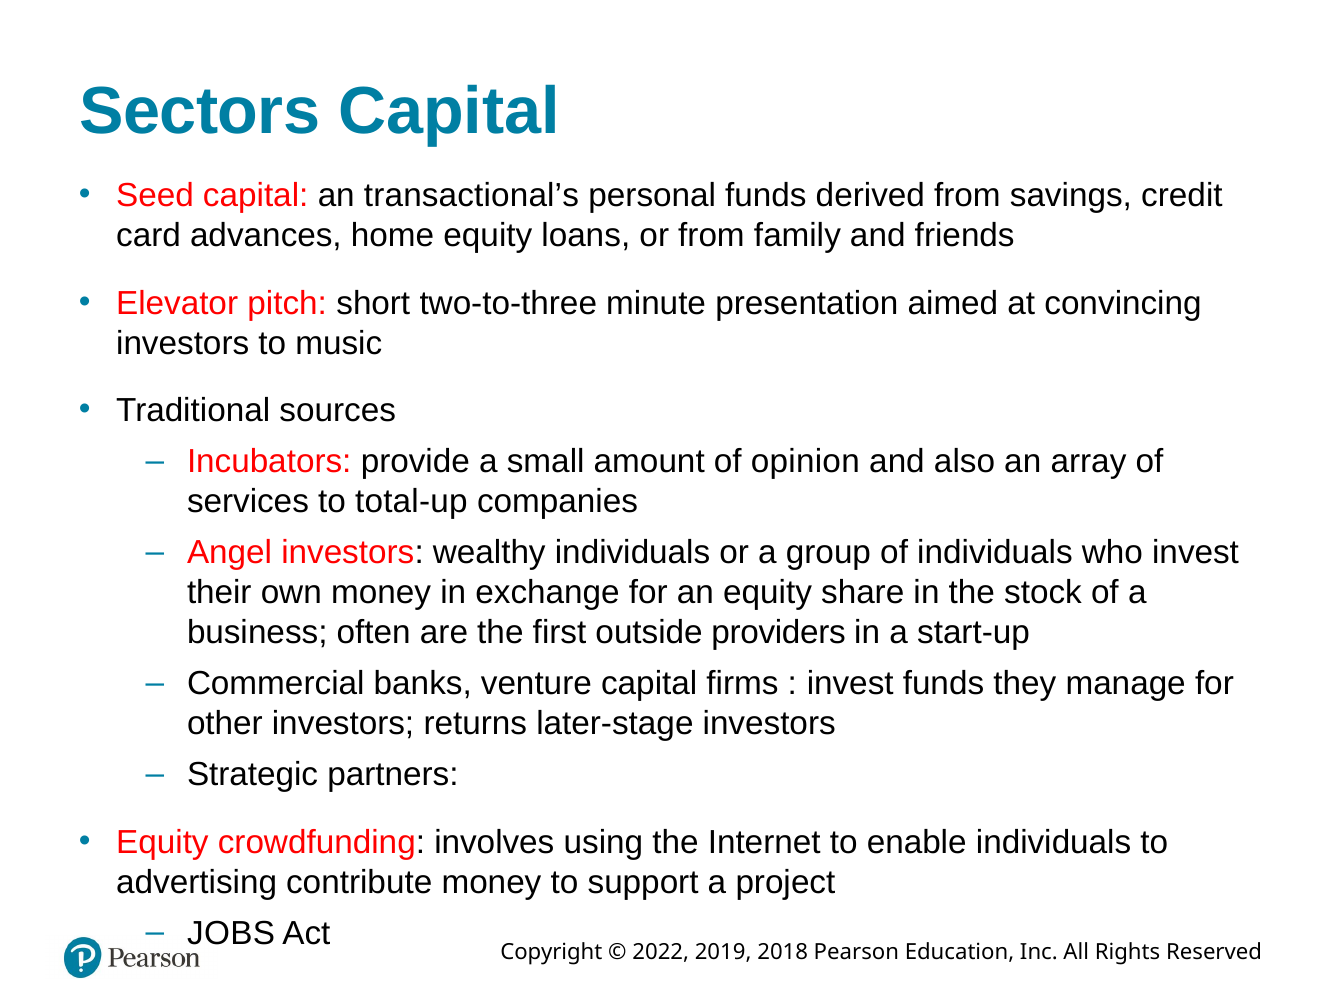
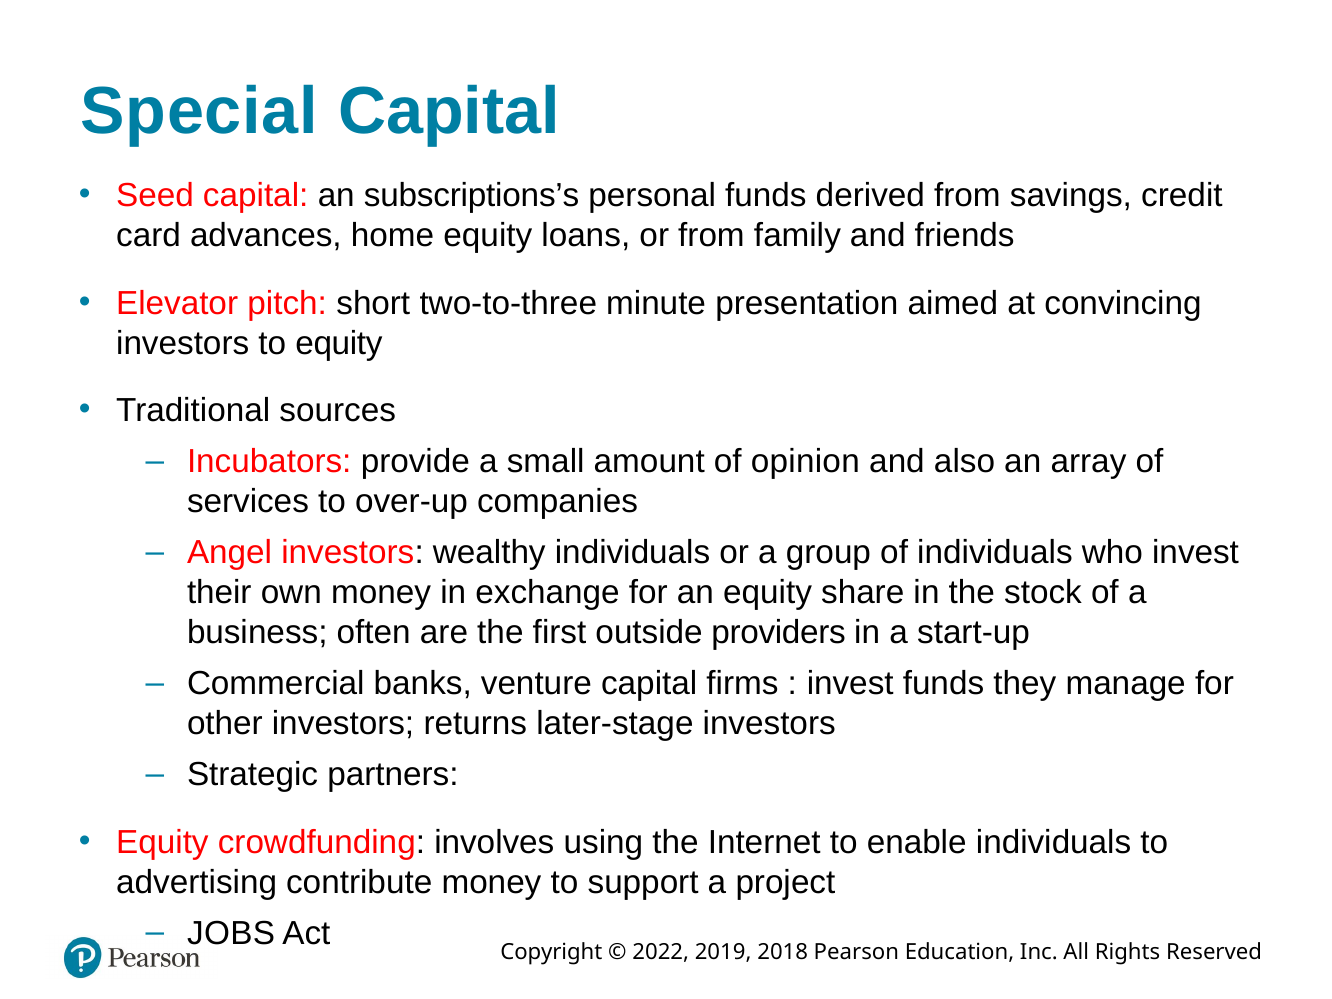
Sectors: Sectors -> Special (199, 111)
transactional’s: transactional’s -> subscriptions’s (472, 195)
to music: music -> equity (339, 343)
total-up: total-up -> over-up (411, 502)
